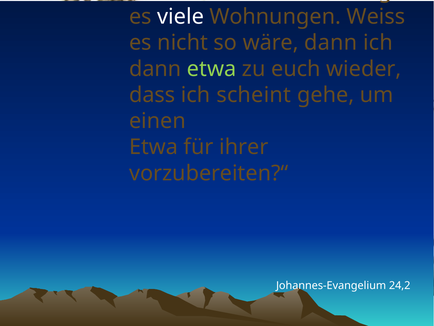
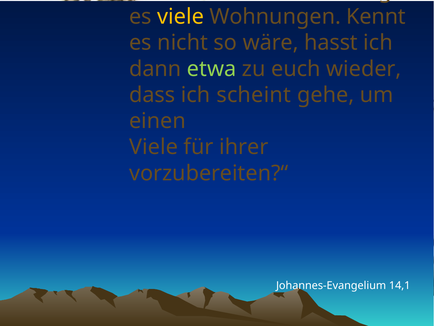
viele colour: white -> yellow (181, 17)
Weiss: Weiss -> Kennt (376, 17)
wäre dann: dann -> hasst (331, 43)
Etwa: Etwa -> Viele (153, 147)
24,2: 24,2 -> 14,1 (400, 285)
